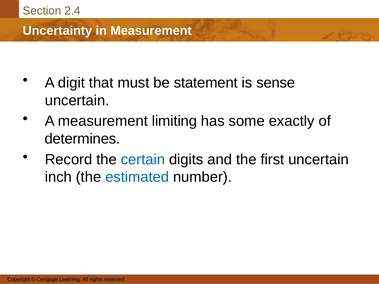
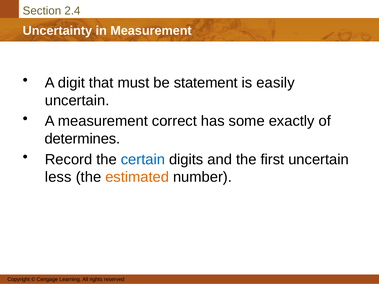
sense: sense -> easily (276, 83)
limiting: limiting -> correct (174, 121)
inch: inch -> less (58, 177)
estimated colour: blue -> orange (137, 177)
